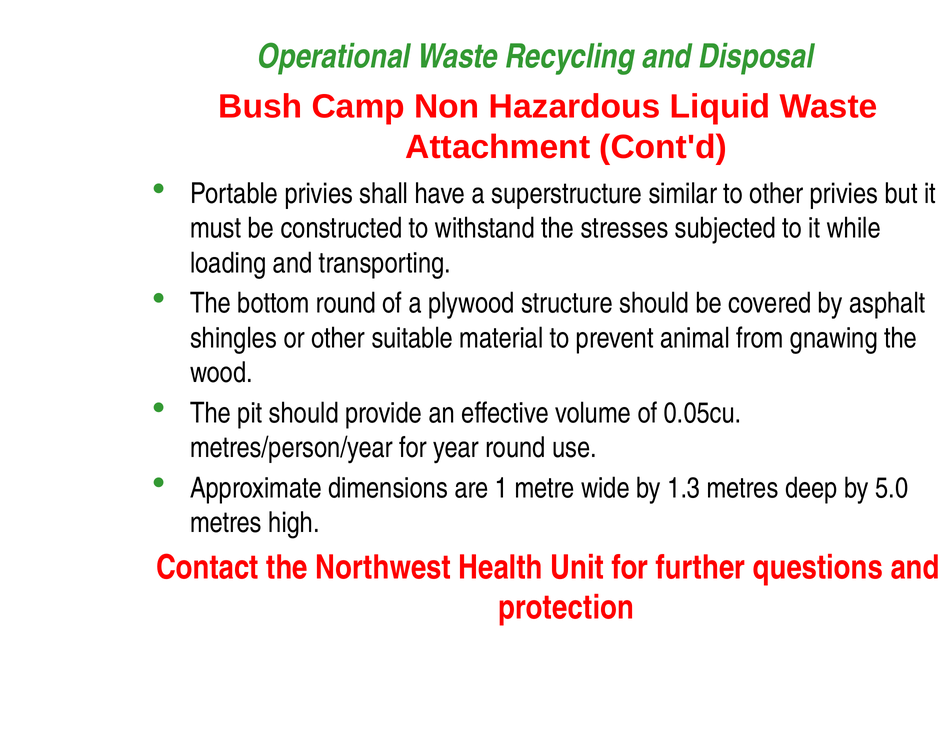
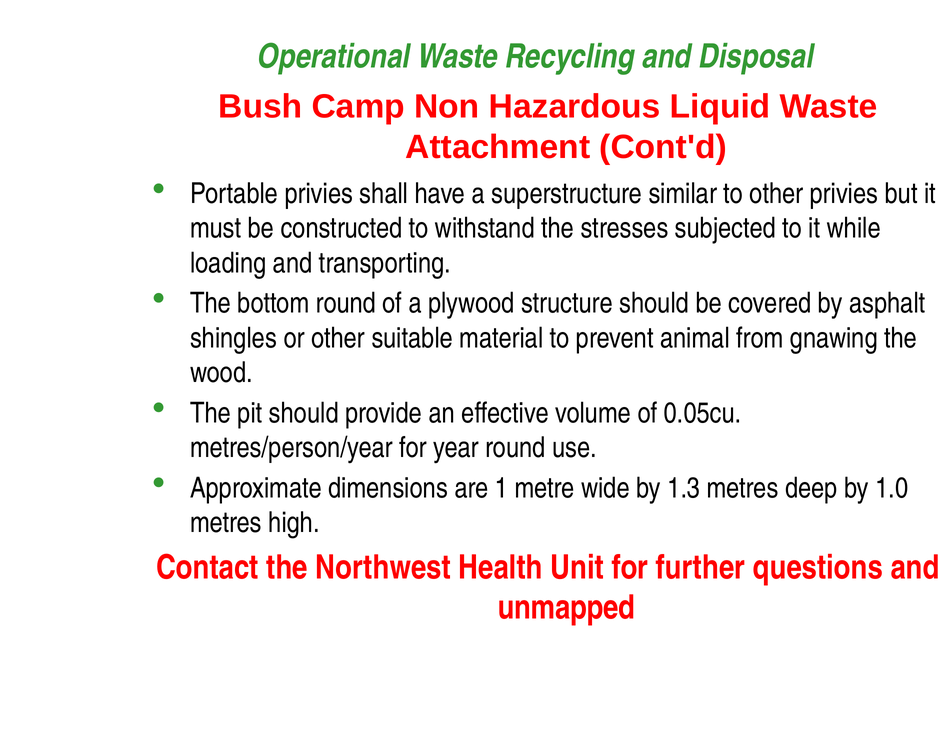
5.0: 5.0 -> 1.0 (892, 488)
protection: protection -> unmapped (566, 608)
